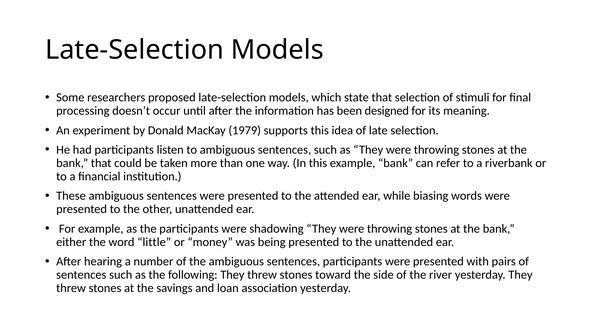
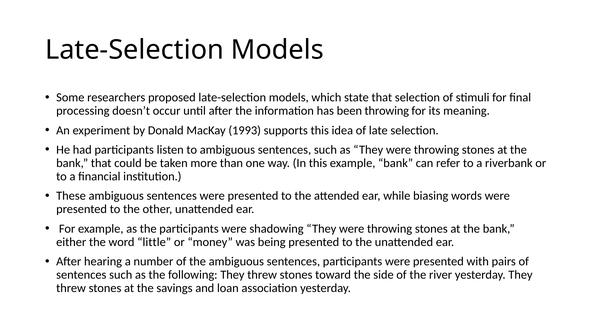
been designed: designed -> throwing (387, 111)
1979: 1979 -> 1993 (245, 130)
